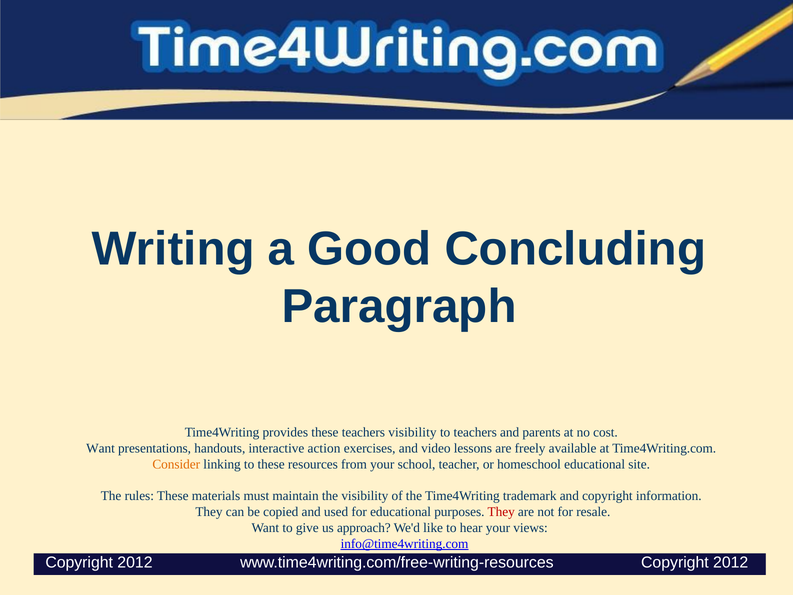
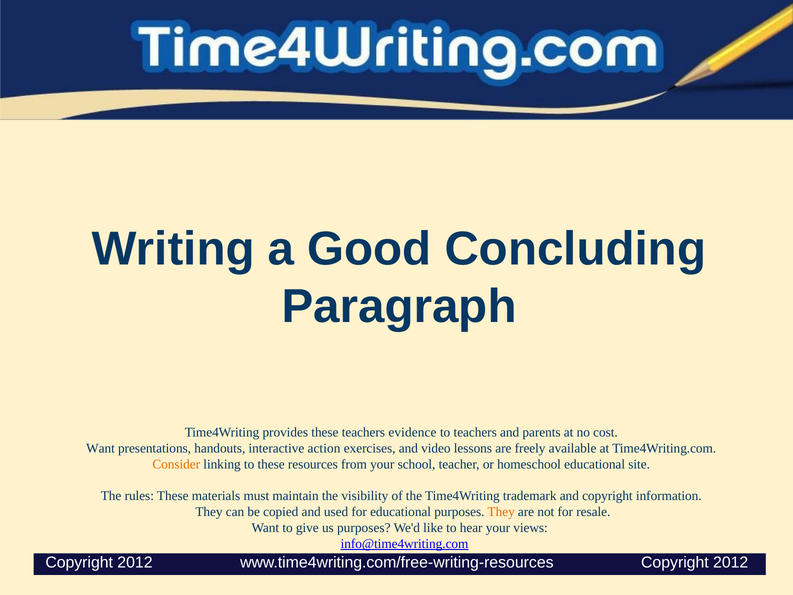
teachers visibility: visibility -> evidence (412, 432)
They colour: red -> orange (501, 512)
us approach: approach -> purposes (364, 528)
